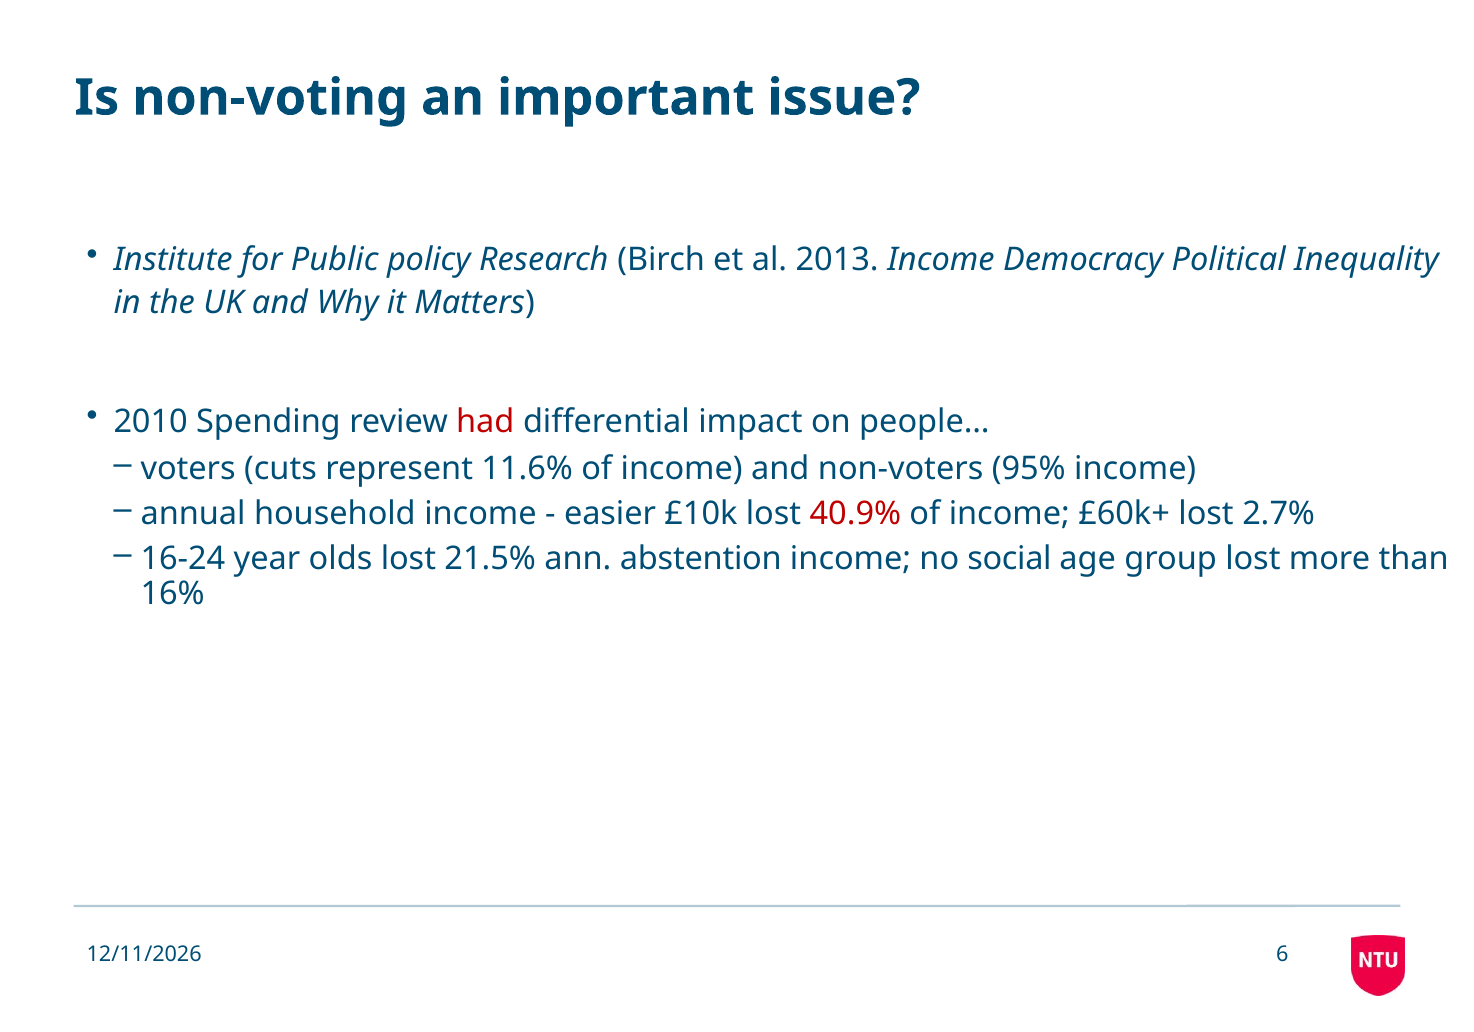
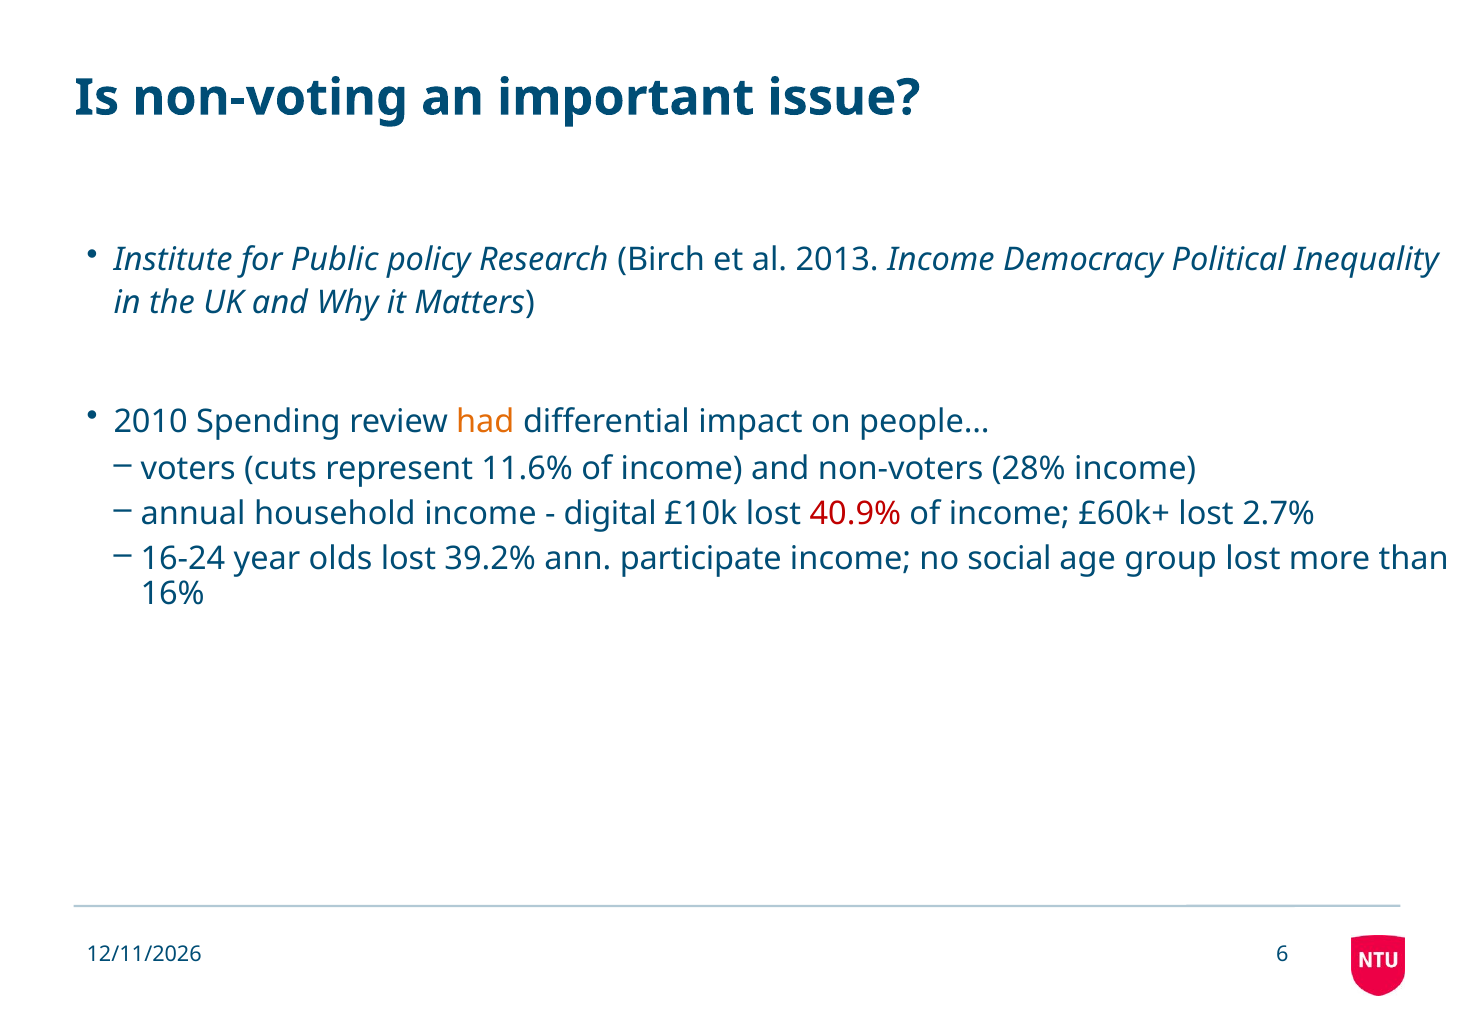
had colour: red -> orange (485, 421)
95%: 95% -> 28% (1029, 469)
easier: easier -> digital (610, 514)
21.5%: 21.5% -> 39.2% (490, 559)
abstention: abstention -> participate (701, 559)
